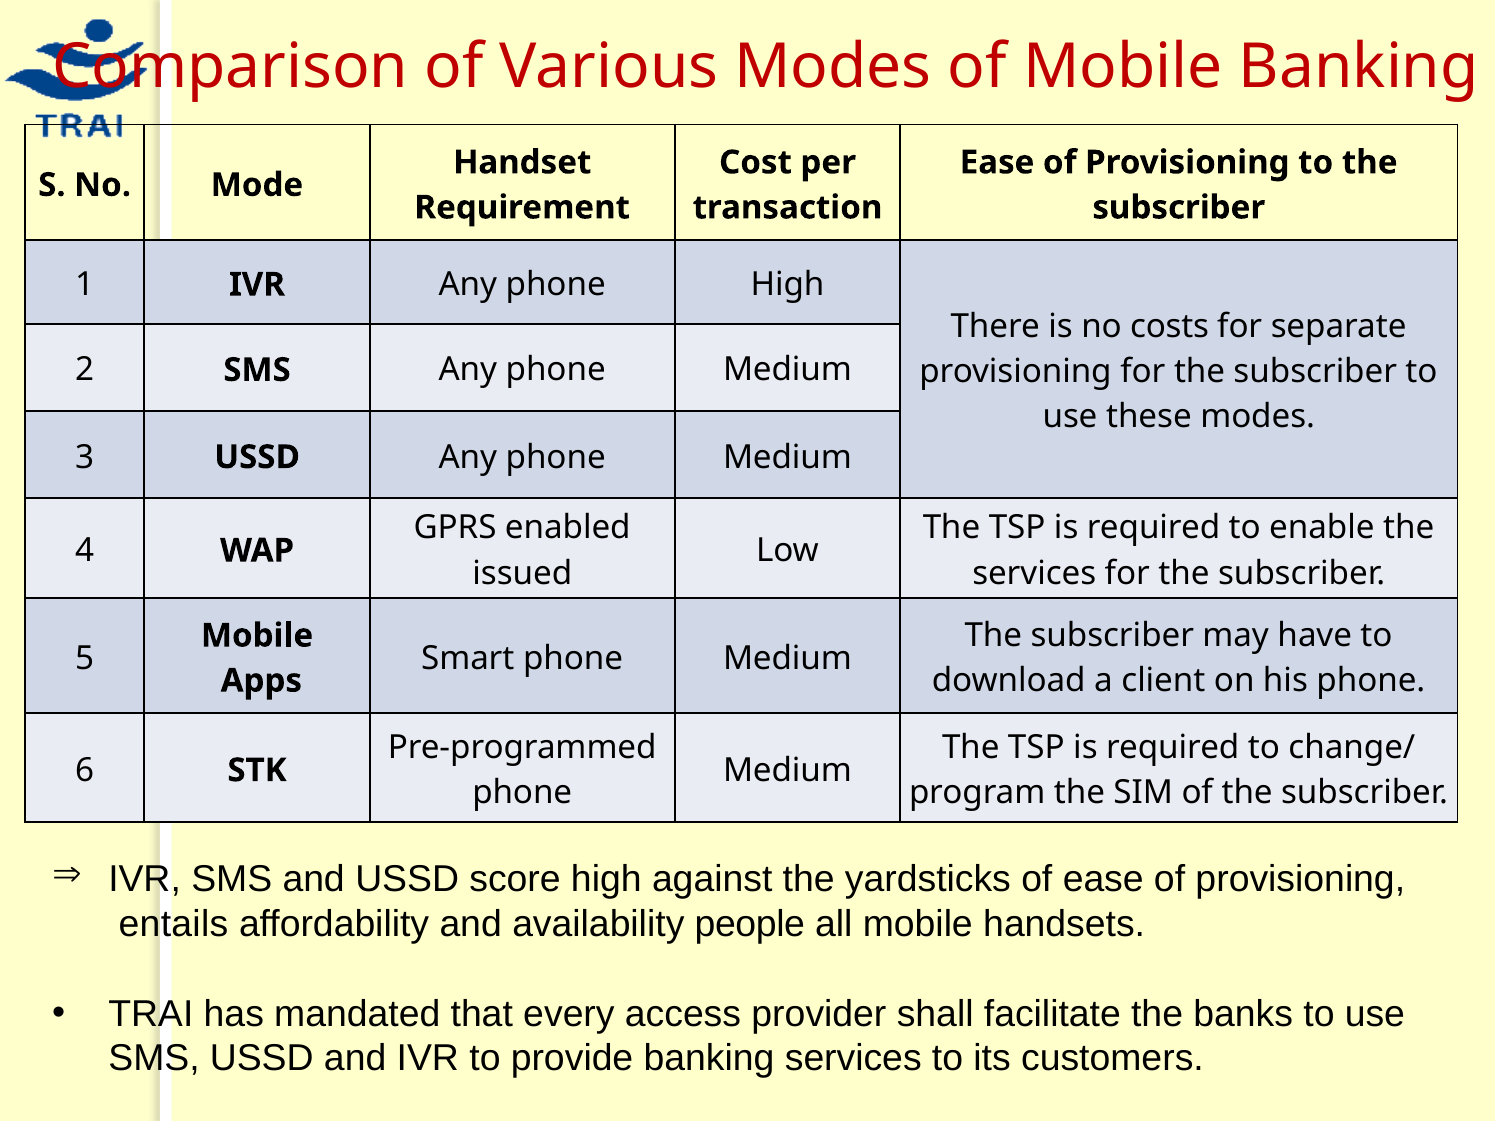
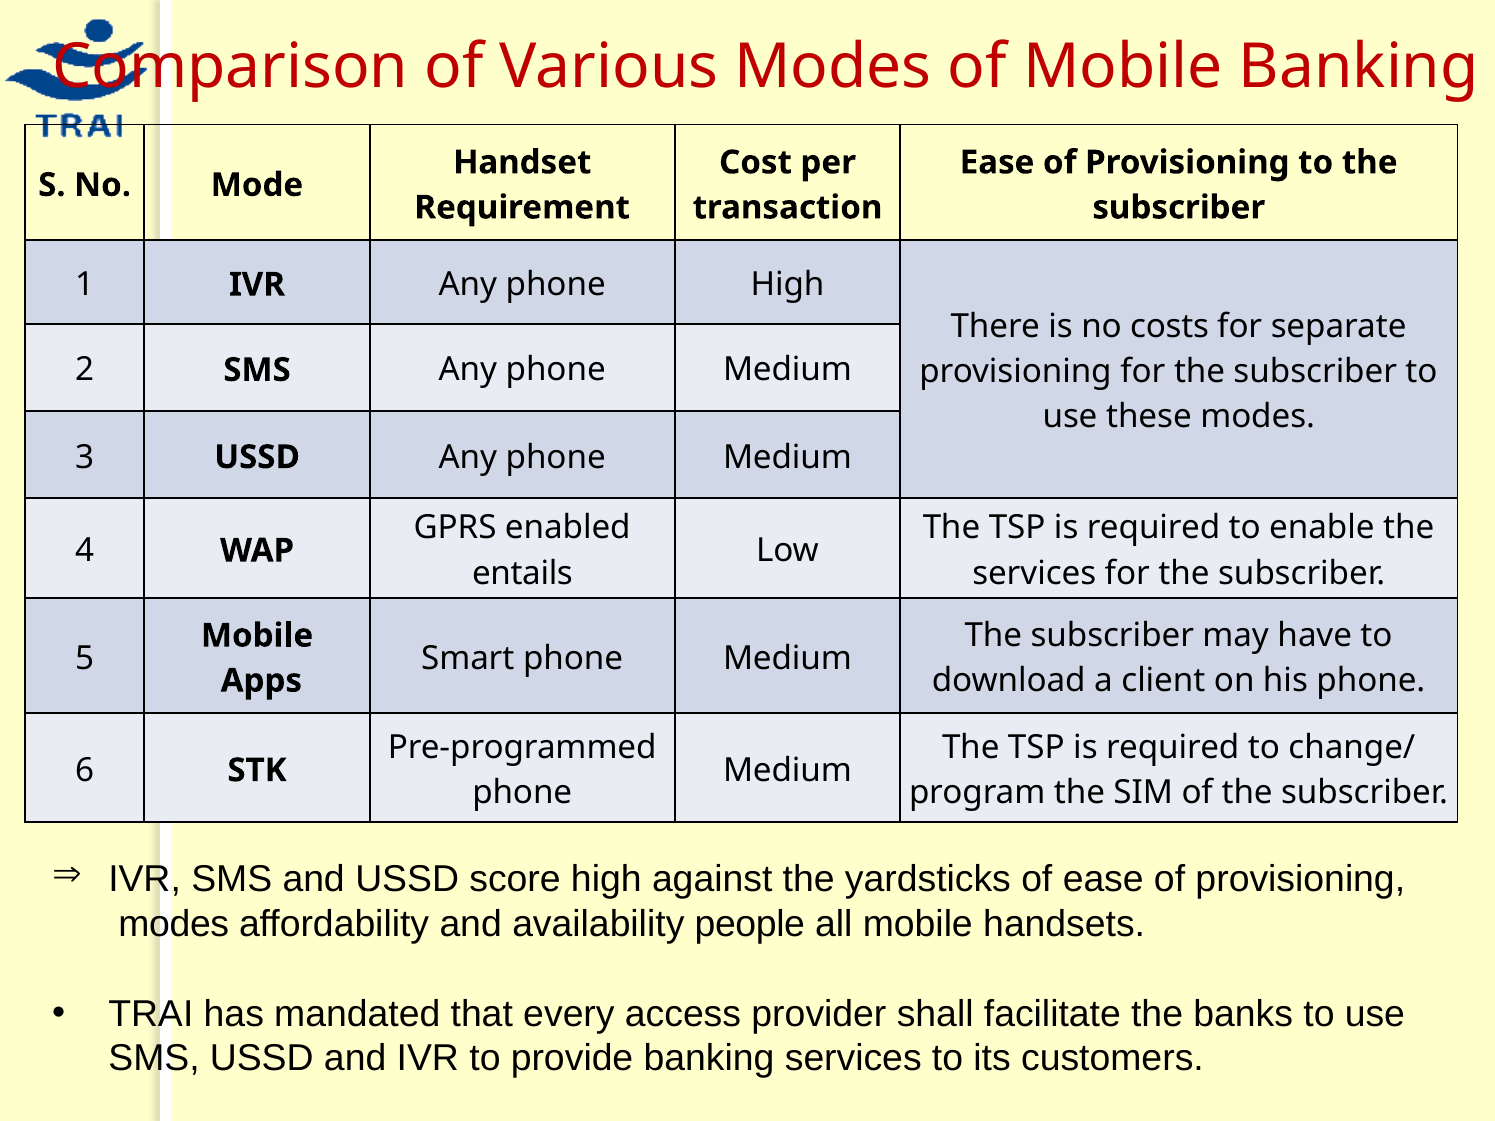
issued: issued -> entails (522, 573)
entails: entails -> modes (174, 924)
